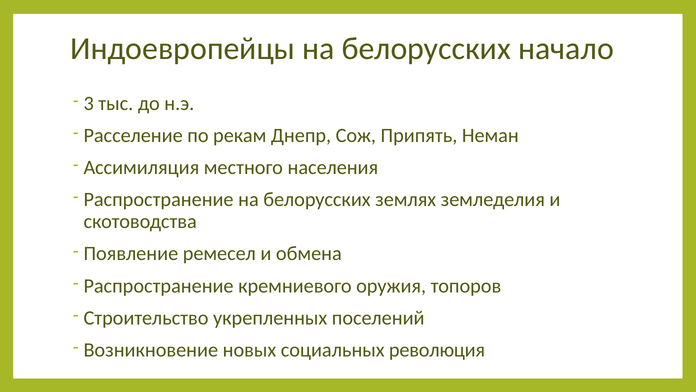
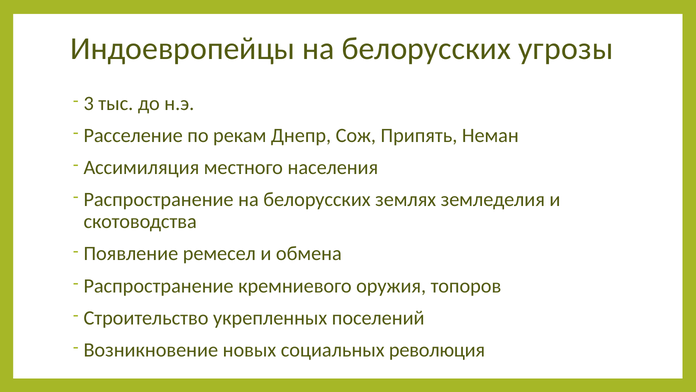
начало: начало -> угрозы (566, 48)
